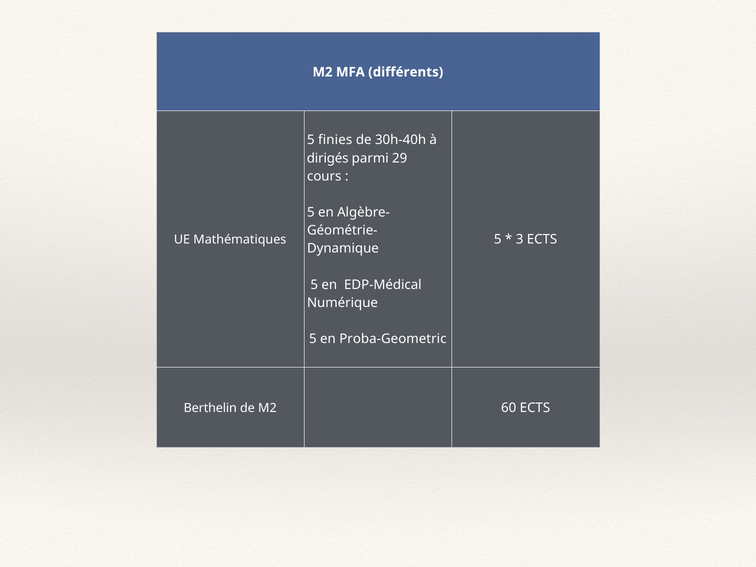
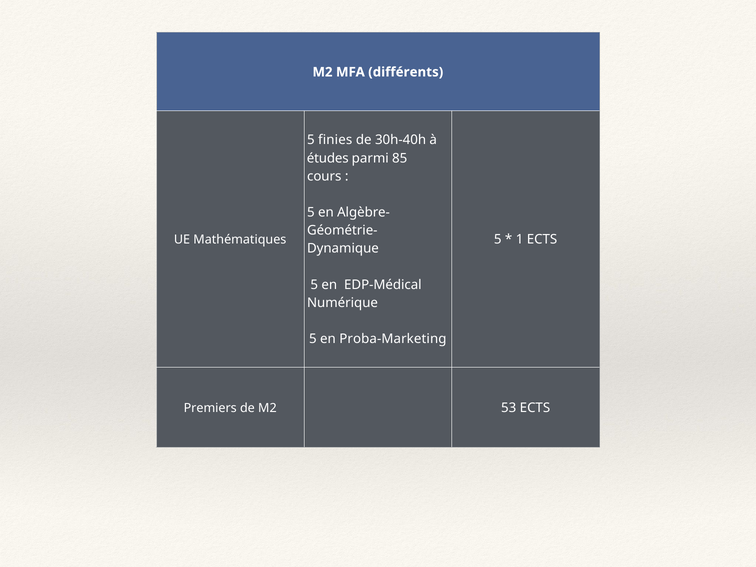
dirigés: dirigés -> études (328, 158)
29: 29 -> 85 (400, 158)
3: 3 -> 1 (520, 240)
Proba-Geometric: Proba-Geometric -> Proba-Marketing (393, 339)
Berthelin: Berthelin -> Premiers (210, 408)
60: 60 -> 53 (509, 408)
